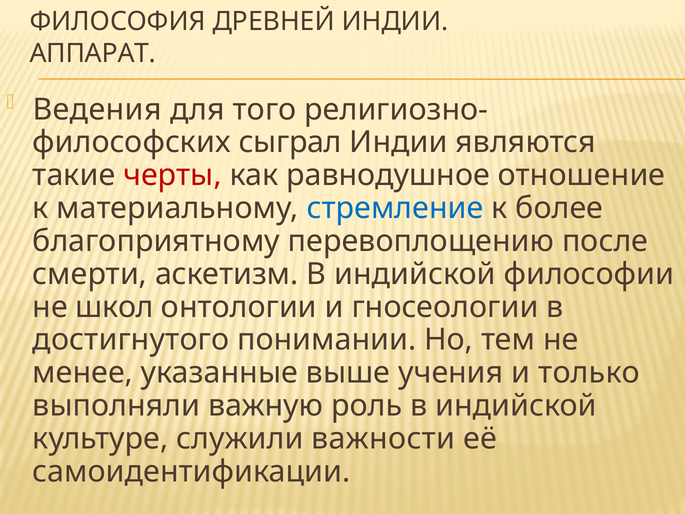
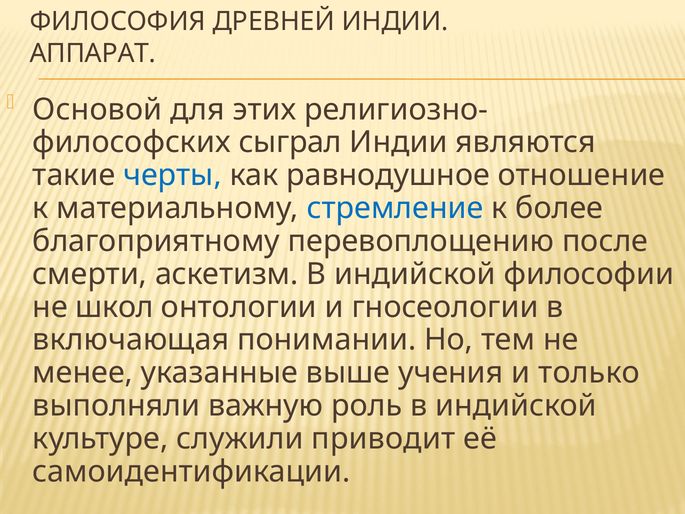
Ведения: Ведения -> Основой (97, 109)
того: того -> этих (265, 109)
черты colour: red -> blue (172, 175)
достигнутого: достигнутого -> включающая (131, 340)
важности: важности -> приводит (383, 438)
